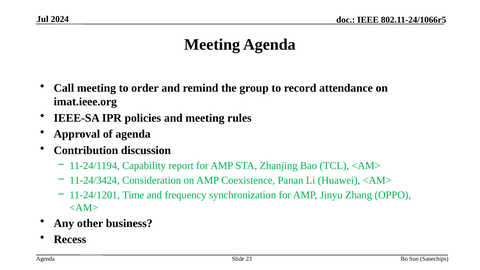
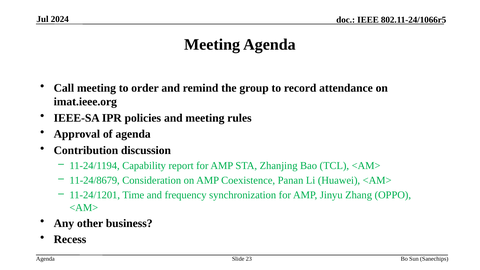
11-24/3424: 11-24/3424 -> 11-24/8679 (95, 180)
